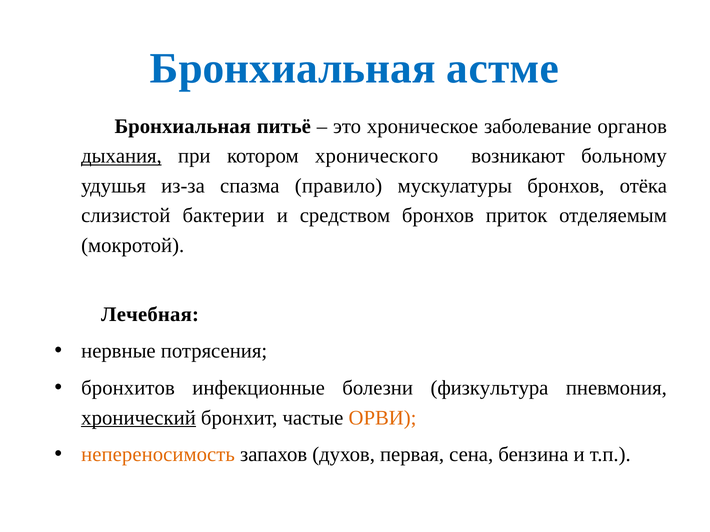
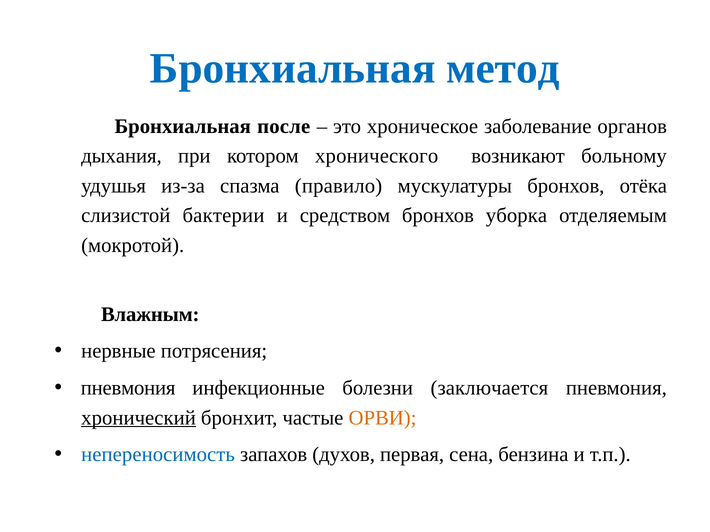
астме: астме -> метод (503, 69)
питьё: питьё -> после (284, 126)
дыхания underline: present -> none (121, 156)
приток: приток -> уборка (516, 216)
Лечебная: Лечебная -> Влажным (150, 315)
бронхитов: бронхитов -> пневмония (128, 388)
физкультура: физкультура -> заключается (489, 388)
непереносимость colour: orange -> blue (158, 455)
